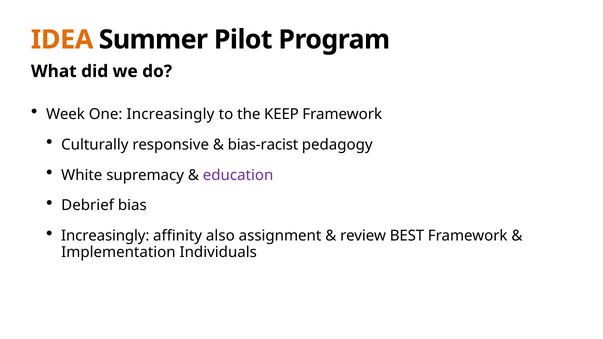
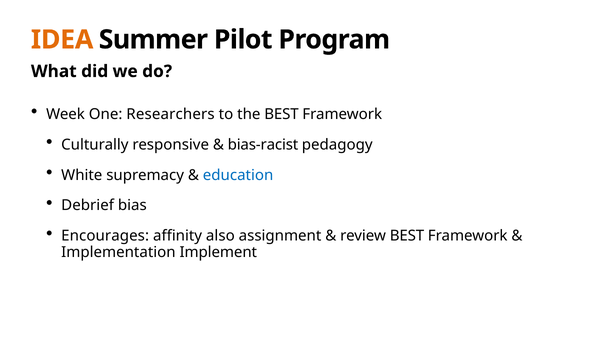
One Increasingly: Increasingly -> Researchers (170, 114)
the KEEP: KEEP -> BEST (281, 114)
education colour: purple -> blue (238, 175)
Increasingly: Increasingly -> Encourages (105, 236)
Individuals: Individuals -> Implement (218, 252)
